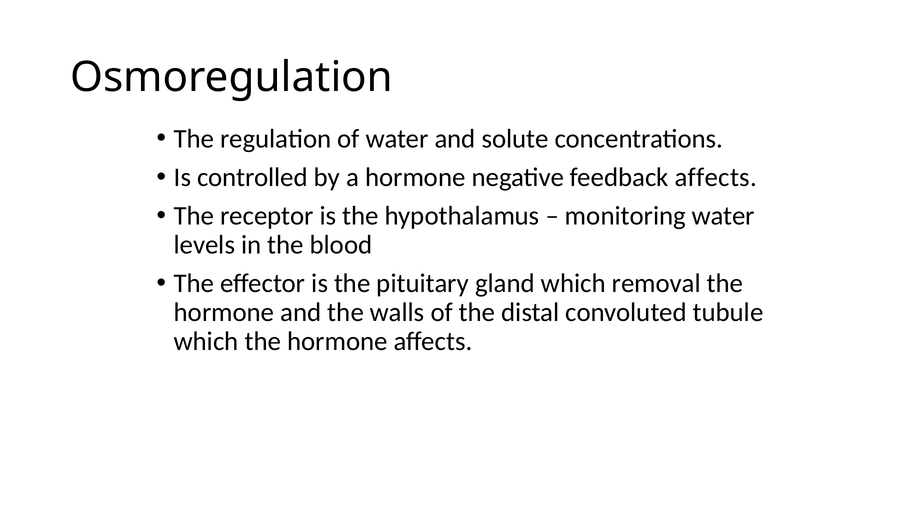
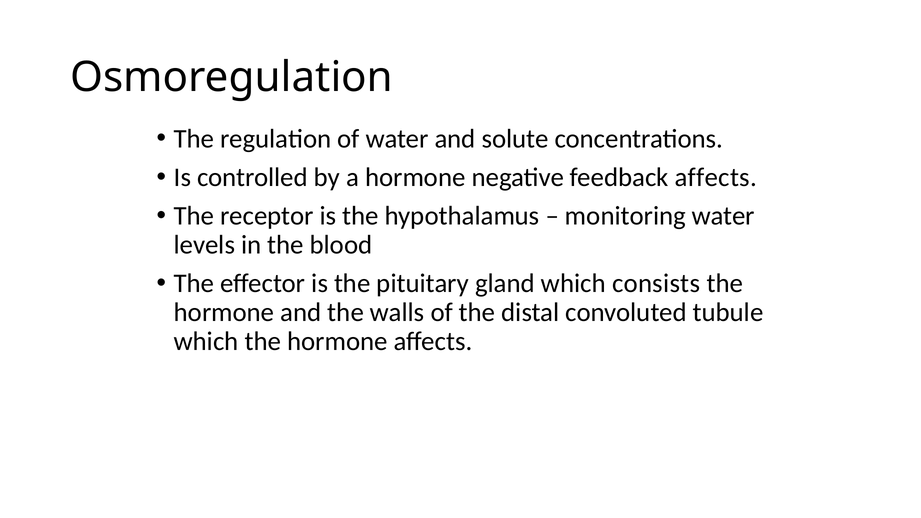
removal: removal -> consists (656, 284)
